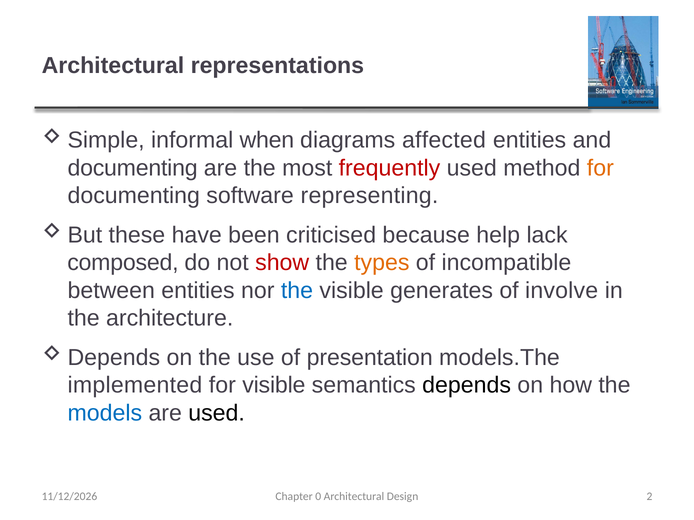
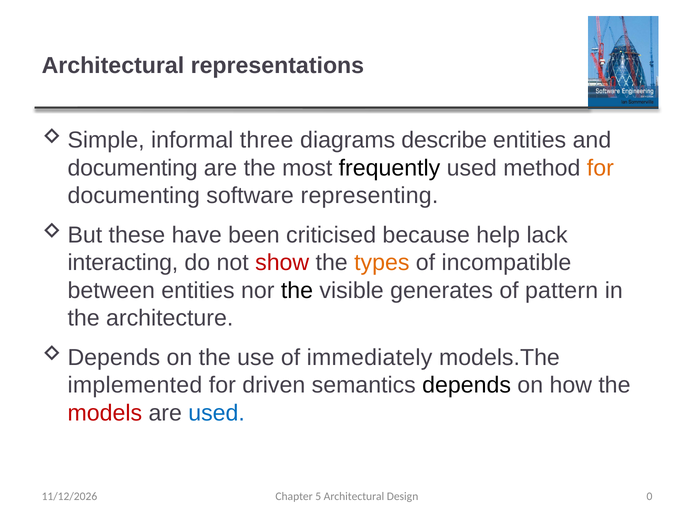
when: when -> three (267, 140)
affected: affected -> describe (444, 140)
frequently colour: red -> black (389, 168)
composed: composed -> interacting (123, 263)
the colour: blue -> black (297, 291)
involve: involve -> pattern (562, 291)
presentation: presentation -> immediately (370, 358)
for visible: visible -> driven (274, 386)
models colour: blue -> red (105, 413)
used colour: black -> blue (217, 413)
0: 0 -> 5 (318, 497)
2: 2 -> 0 (649, 497)
